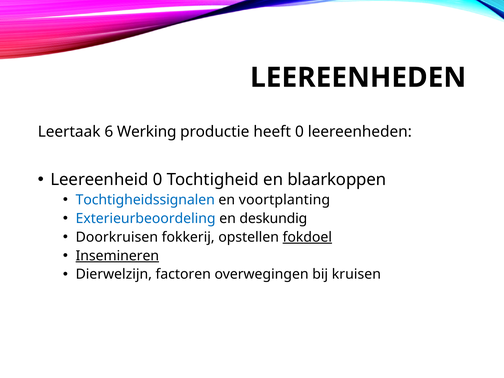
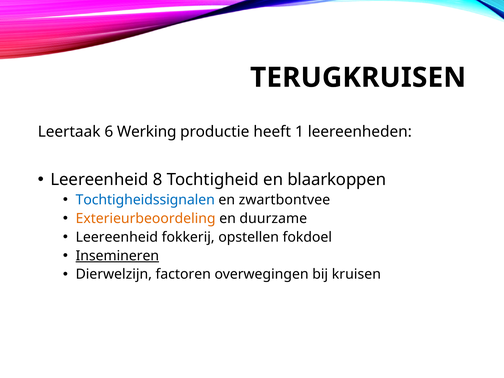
LEEREENHEDEN: LEEREENHEDEN -> TERUGKRUISEN (358, 78)
heeft 0: 0 -> 1 (299, 132)
Leereenheid 0: 0 -> 8 (158, 180)
voortplanting: voortplanting -> zwartbontvee (284, 200)
Exterieurbeoordeling colour: blue -> orange (146, 218)
deskundig: deskundig -> duurzame (273, 218)
Doorkruisen: Doorkruisen -> Leereenheid (117, 237)
fokdoel underline: present -> none (307, 237)
